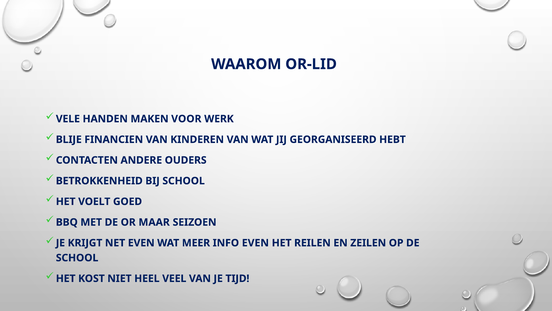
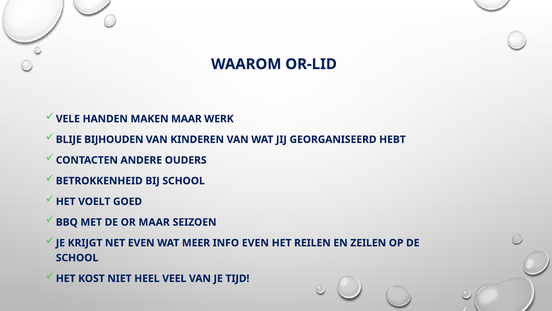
MAKEN VOOR: VOOR -> MAAR (186, 119)
FINANCIEN: FINANCIEN -> BIJHOUDEN (114, 139)
